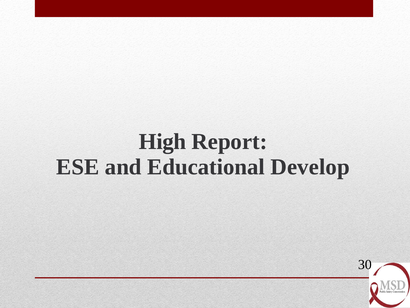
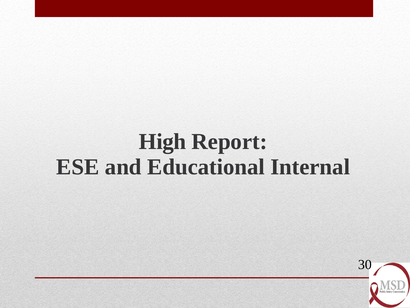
Develop: Develop -> Internal (310, 167)
